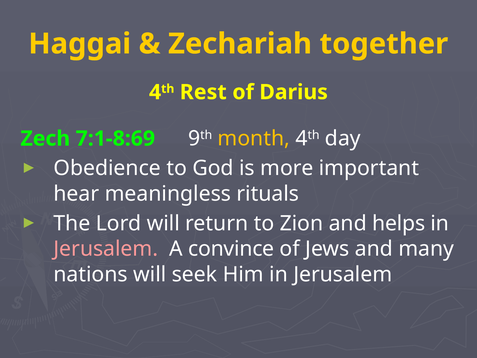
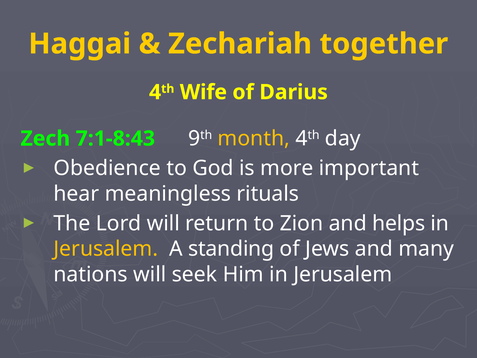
Rest: Rest -> Wife (203, 92)
7:1-8:69: 7:1-8:69 -> 7:1-8:43 (115, 139)
Jerusalem colour: pink -> yellow (106, 249)
convince: convince -> standing (231, 249)
